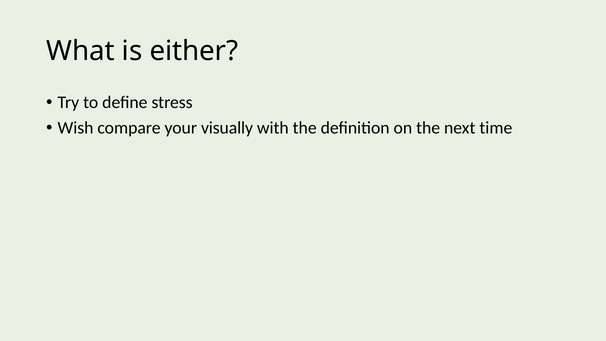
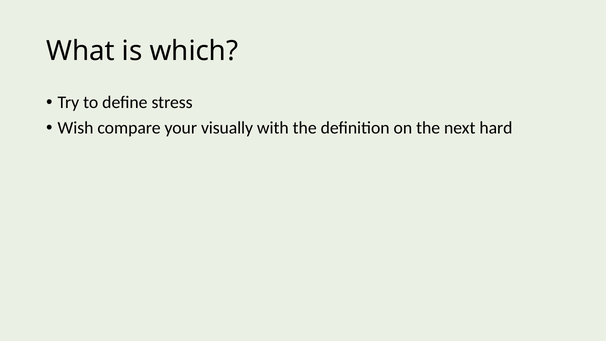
either: either -> which (194, 51)
time: time -> hard (496, 128)
